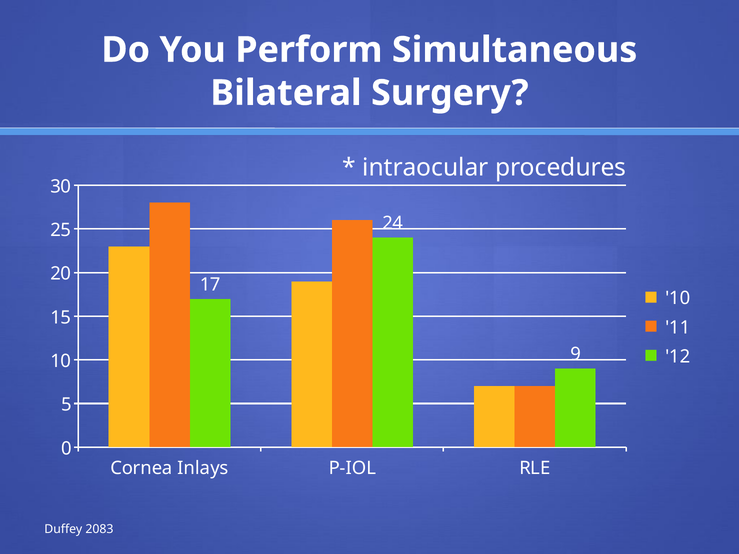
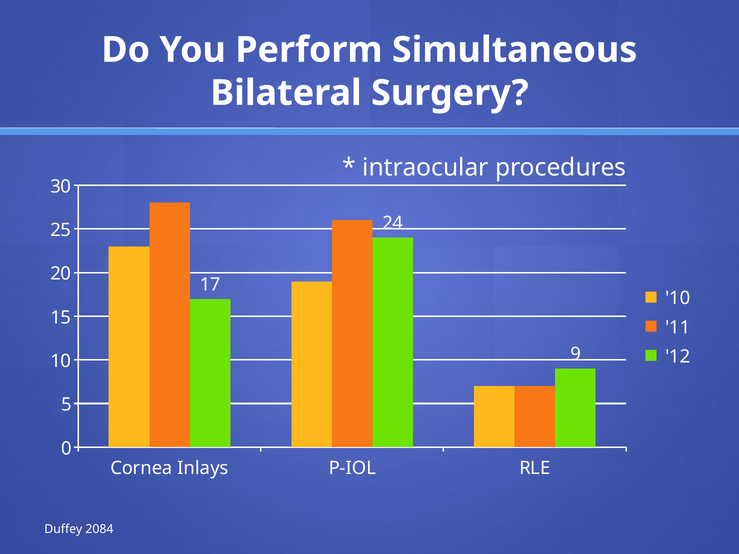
2083: 2083 -> 2084 (99, 529)
